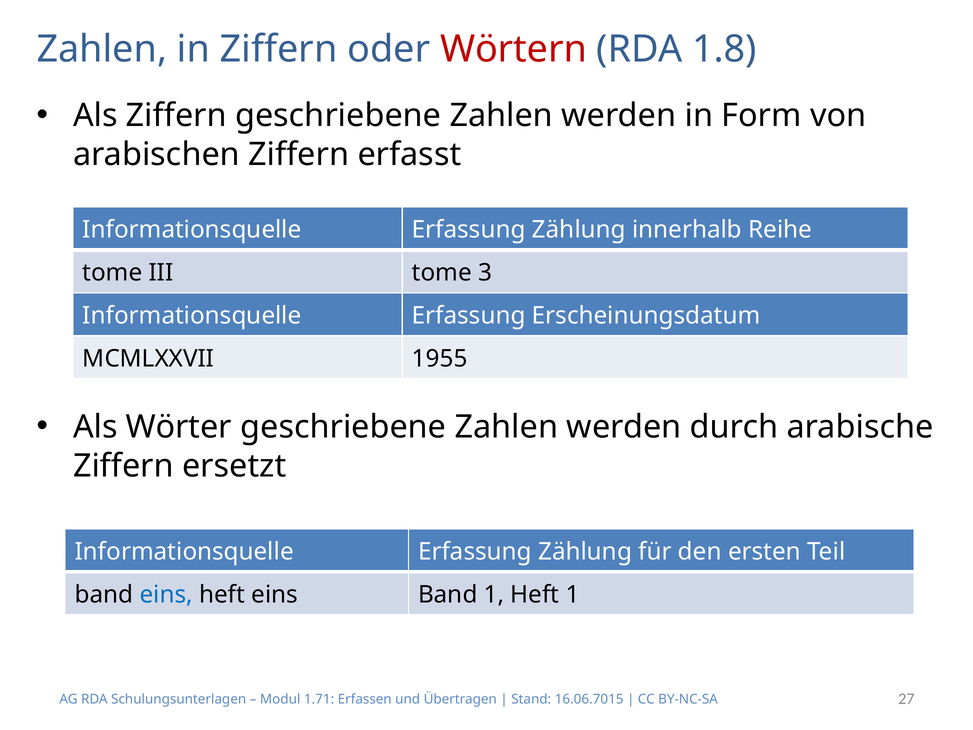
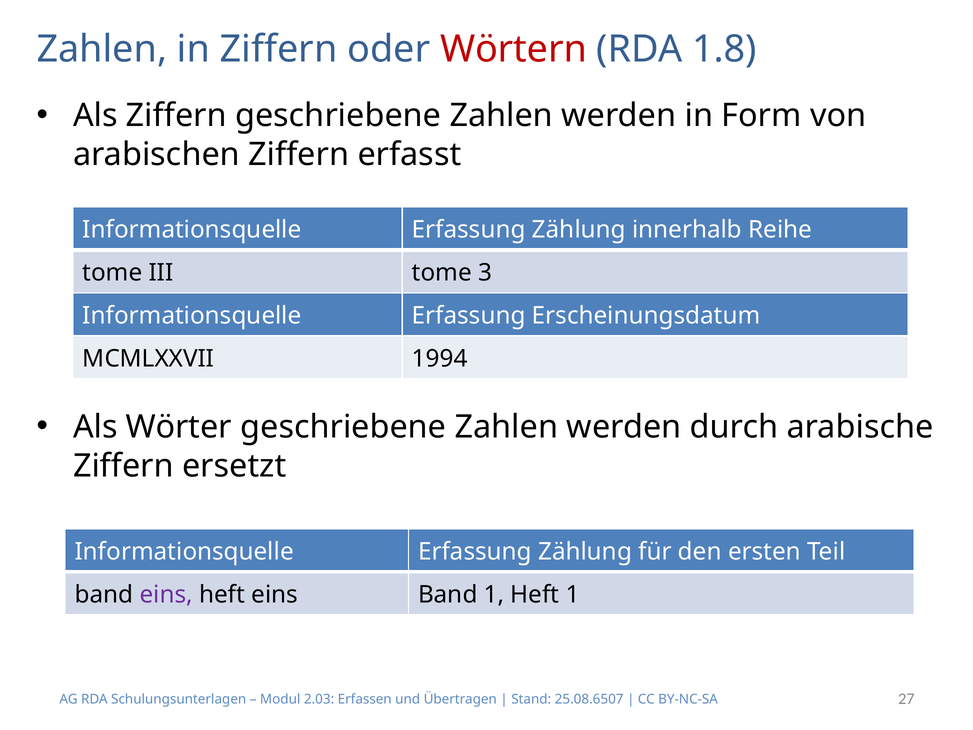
1955: 1955 -> 1994 (440, 358)
eins colour: blue -> purple (166, 594)
1.71: 1.71 -> 2.03 (319, 699)
16.06.7015: 16.06.7015 -> 25.08.6507 (589, 699)
